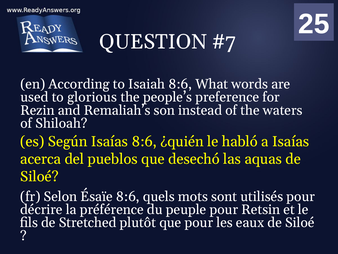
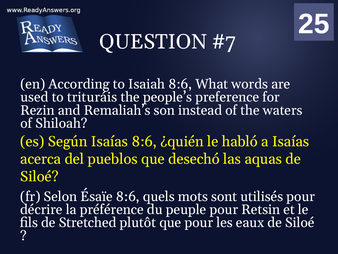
glorious: glorious -> trituráis (92, 97)
